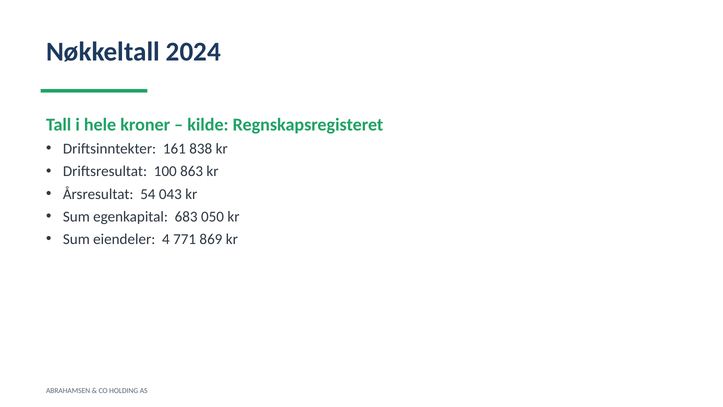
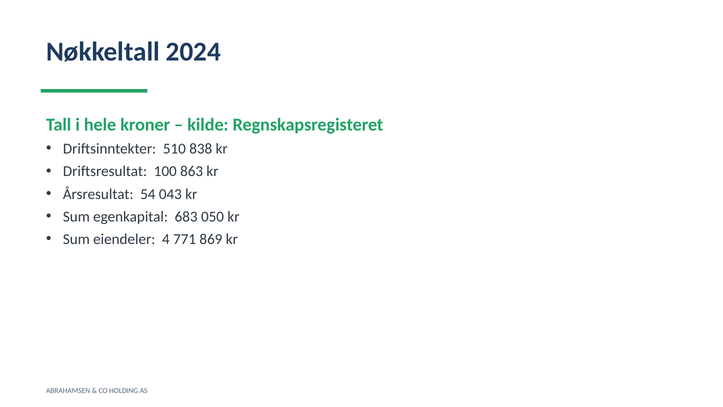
161: 161 -> 510 (174, 149)
